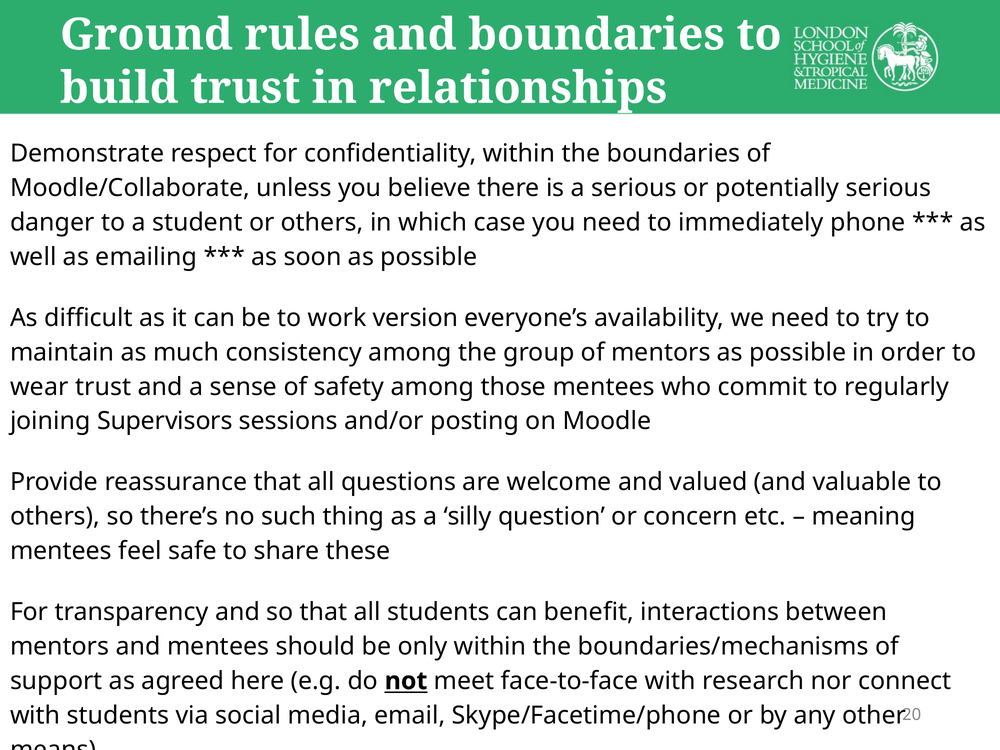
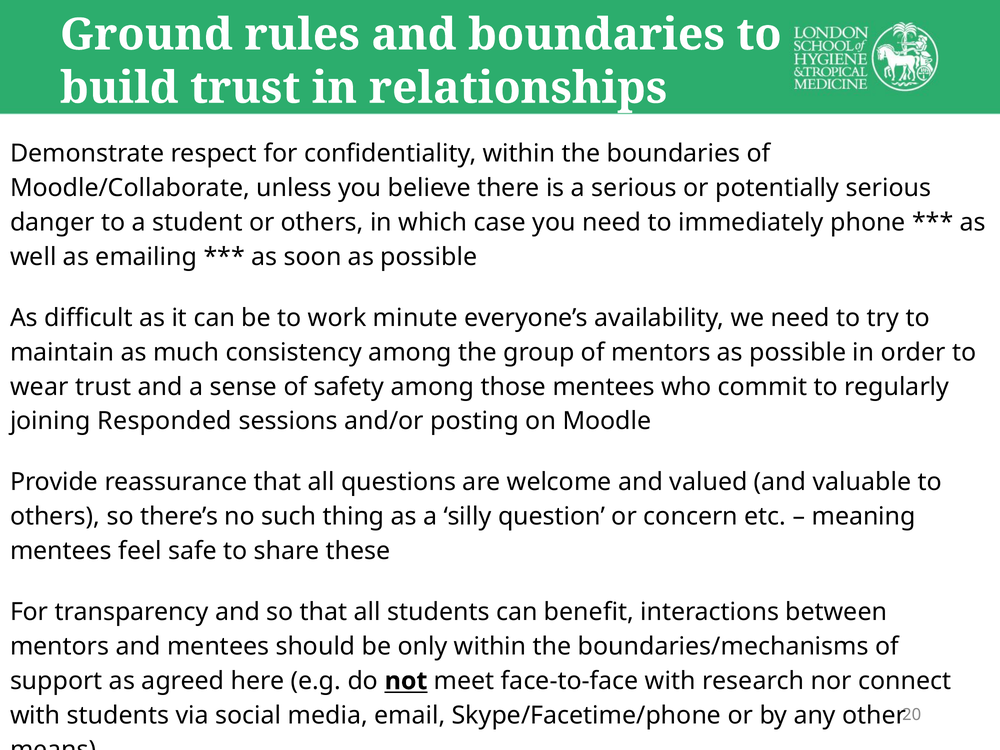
version: version -> minute (415, 318)
Supervisors: Supervisors -> Responded (165, 421)
